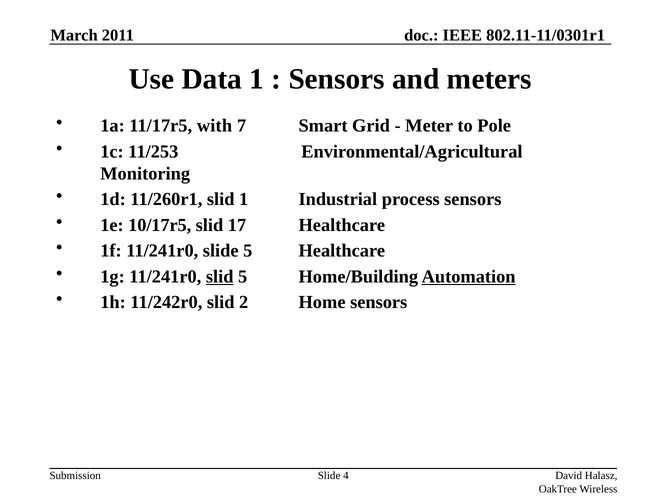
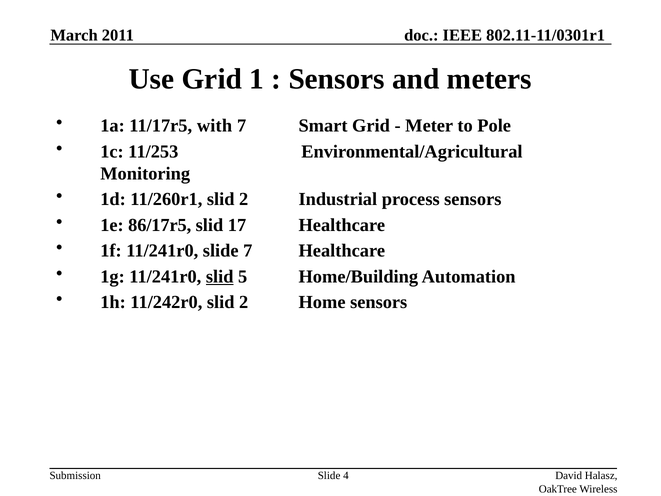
Use Data: Data -> Grid (212, 79)
11/260r1 slid 1: 1 -> 2 (244, 199)
10/17r5: 10/17r5 -> 86/17r5 (160, 225)
slide 5: 5 -> 7 (248, 251)
Automation underline: present -> none (469, 276)
